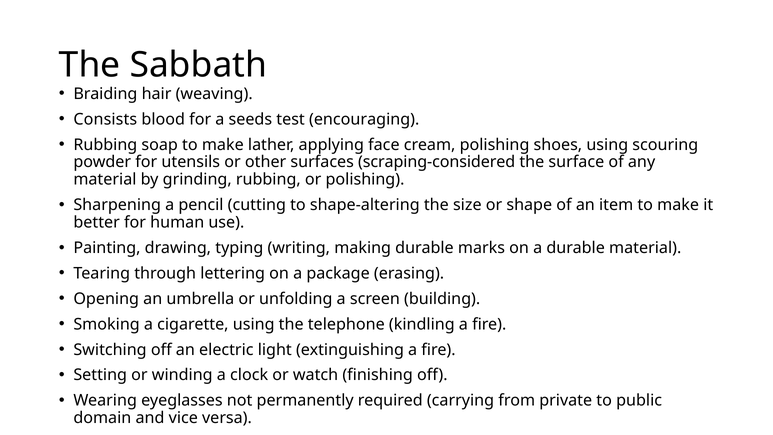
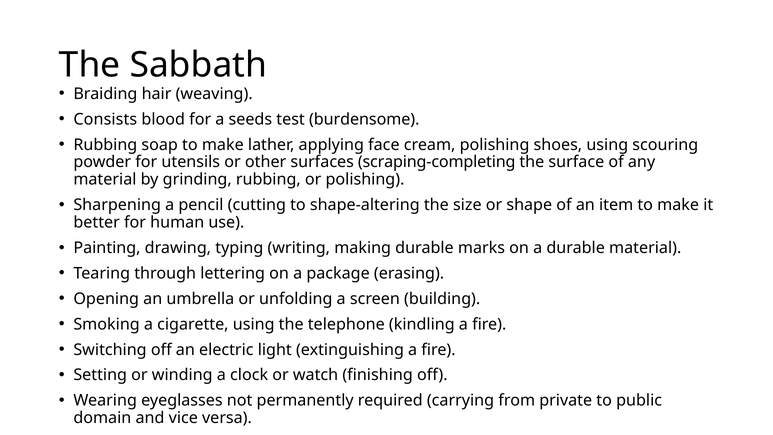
encouraging: encouraging -> burdensome (364, 119)
scraping-considered: scraping-considered -> scraping-completing (437, 162)
